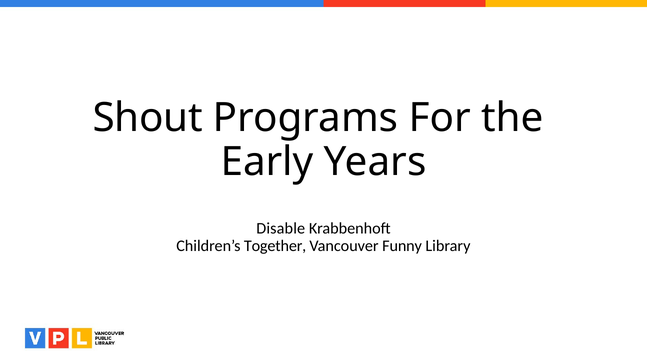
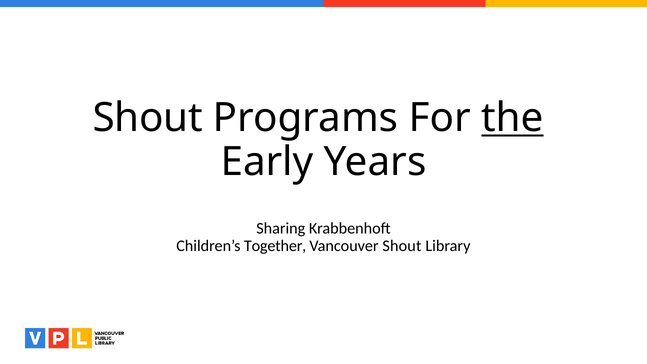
the underline: none -> present (513, 118)
Disable: Disable -> Sharing (281, 228)
Vancouver Funny: Funny -> Shout (402, 246)
